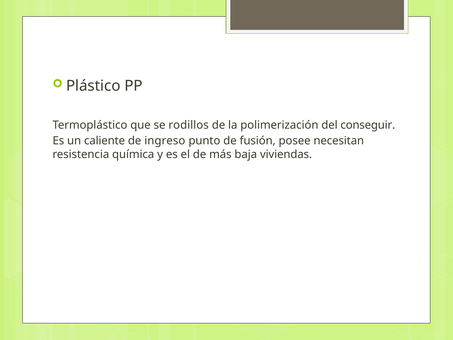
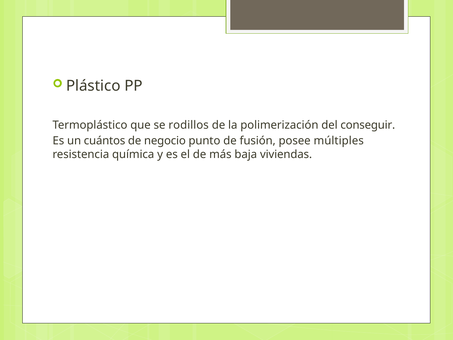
caliente: caliente -> cuántos (105, 141)
ingreso: ingreso -> negocio (165, 141)
necesitan: necesitan -> múltiples (339, 141)
